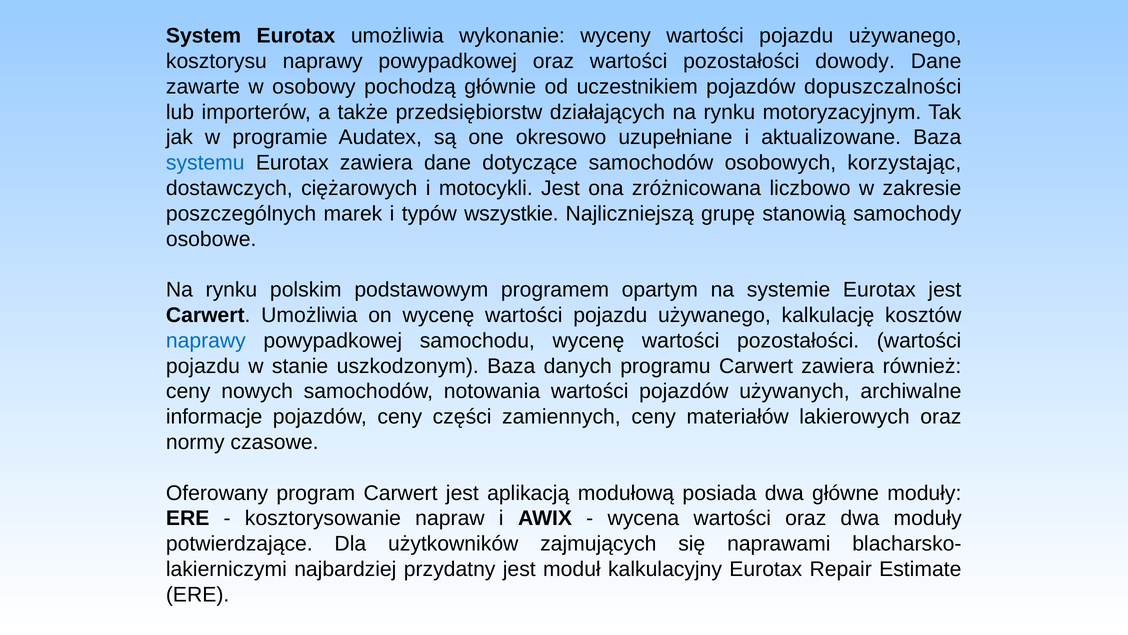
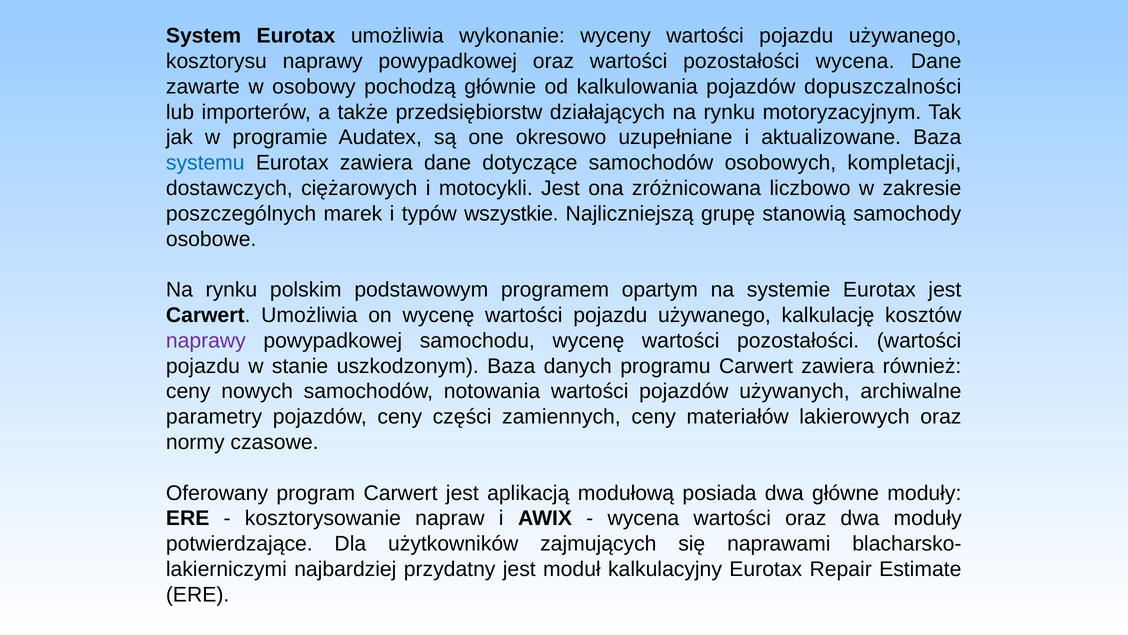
pozostałości dowody: dowody -> wycena (855, 61)
uczestnikiem: uczestnikiem -> kalkulowania (637, 87)
korzystając: korzystając -> kompletacji (904, 163)
naprawy colour: blue -> purple (206, 340)
informacje: informacje -> parametry (214, 416)
